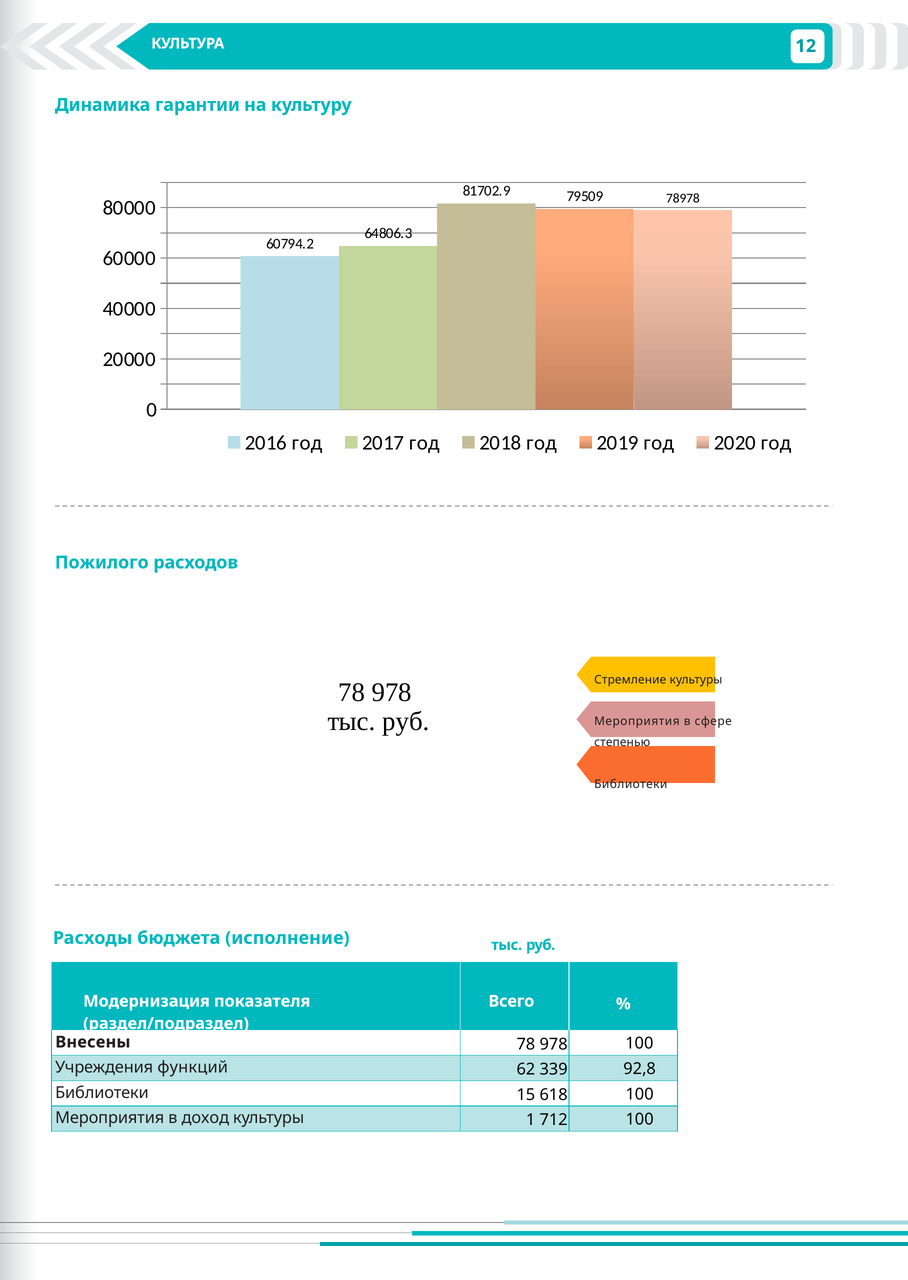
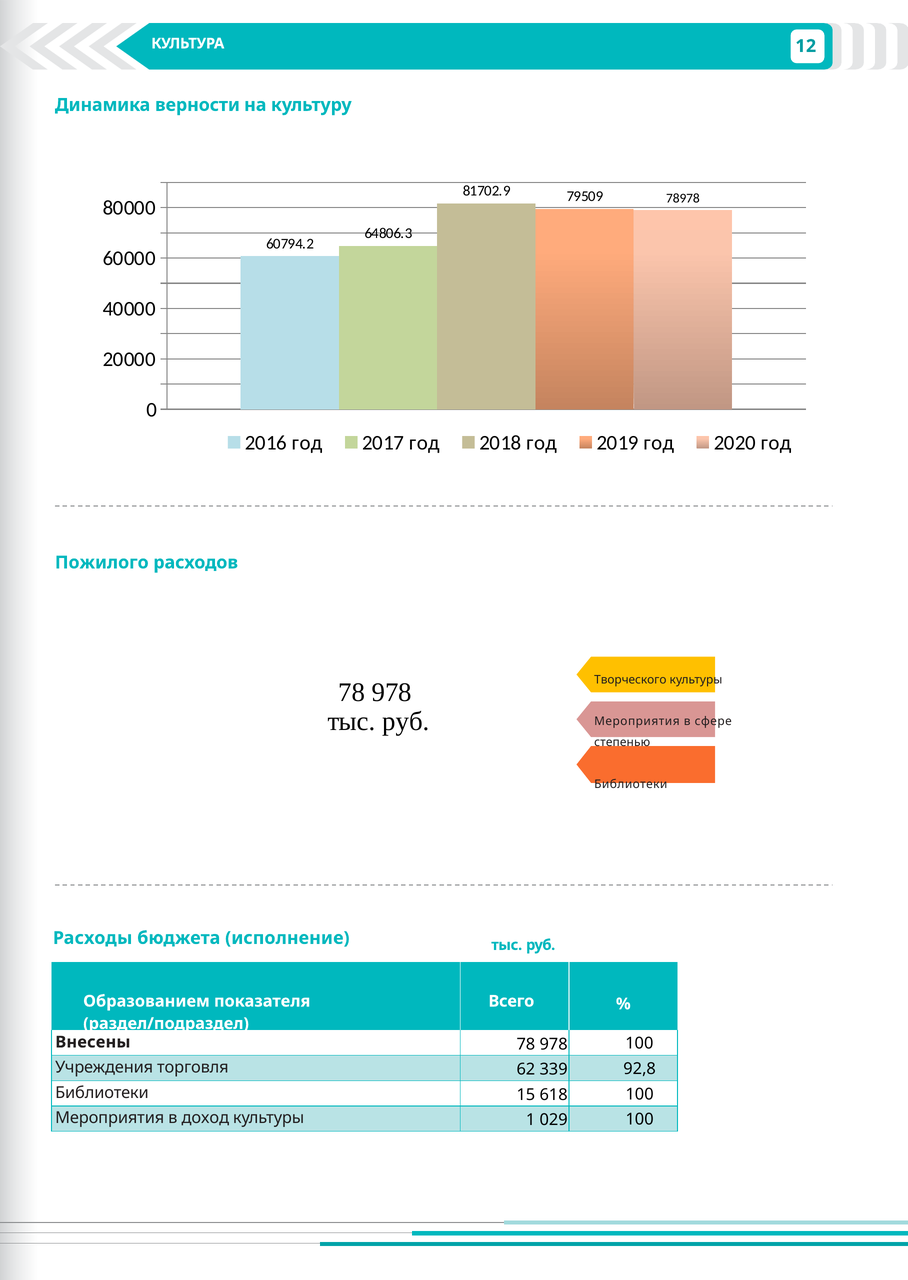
гарантии: гарантии -> верности (197, 105)
Стремление: Стремление -> Творческого (630, 680)
Модернизация: Модернизация -> Образованием (146, 1002)
функций: функций -> торговля (193, 1068)
712: 712 -> 029 (554, 1121)
